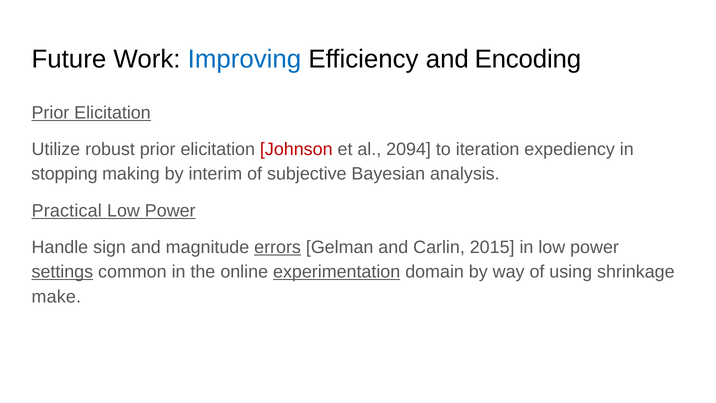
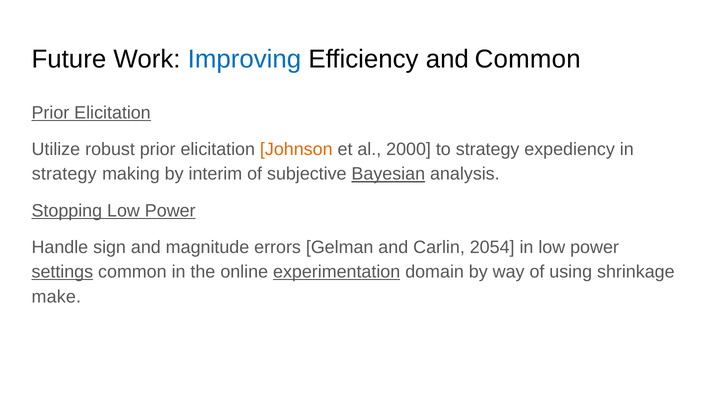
and Encoding: Encoding -> Common (528, 59)
Johnson colour: red -> orange (296, 149)
2094: 2094 -> 2000 (409, 149)
to iteration: iteration -> strategy (488, 149)
stopping: stopping -> strategy (64, 174)
Bayesian underline: none -> present (388, 174)
Practical: Practical -> Stopping (67, 211)
errors underline: present -> none (278, 247)
2015: 2015 -> 2054 (492, 247)
